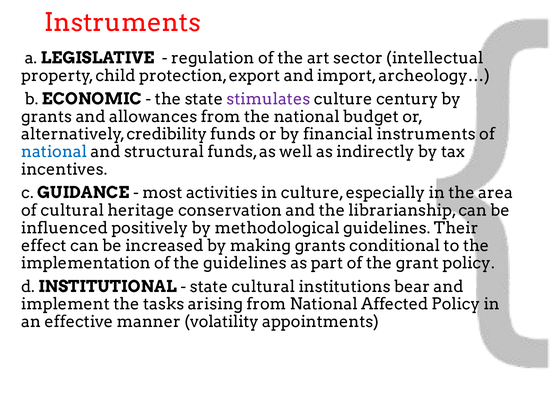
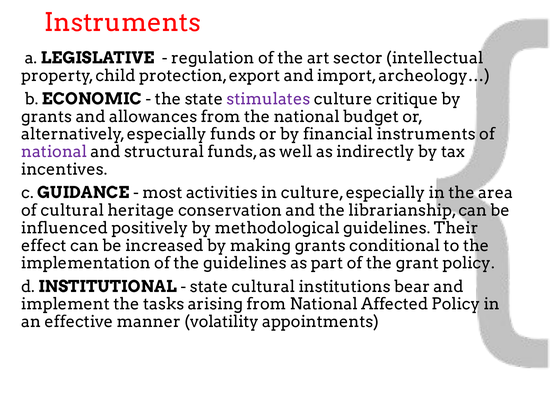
century: century -> critique (407, 99)
alternatively credibility: credibility -> especially (167, 134)
national colour: blue -> purple (54, 152)
